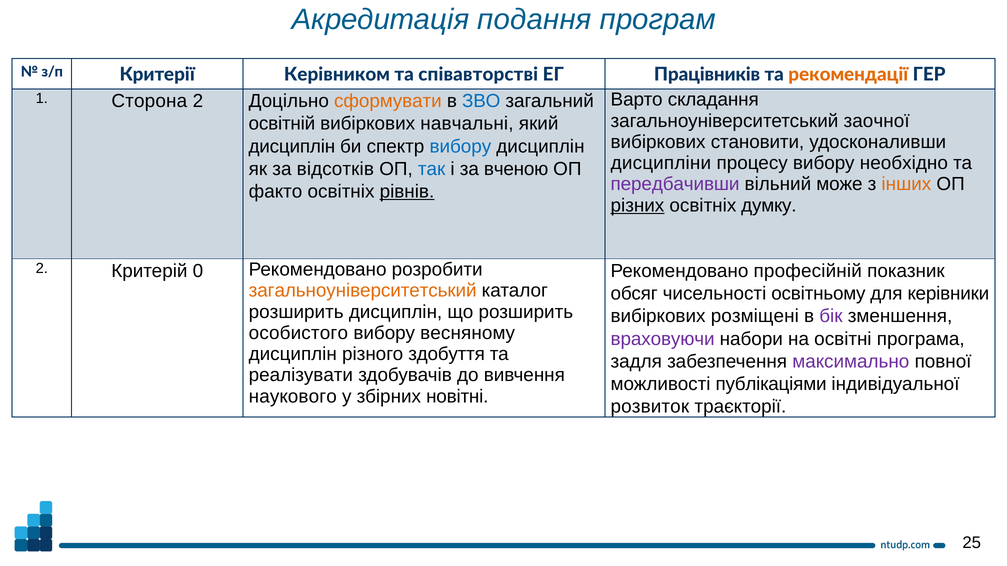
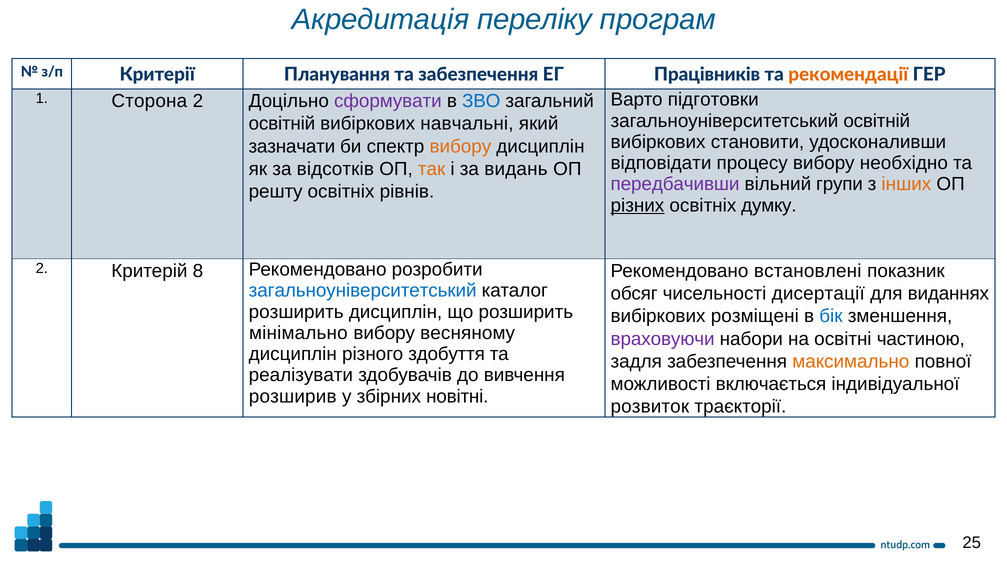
подання: подання -> переліку (535, 19)
Керівником: Керівником -> Планування (337, 75)
та співавторстві: співавторстві -> забезпечення (478, 75)
складання: складання -> підготовки (713, 100)
сформувати colour: orange -> purple (388, 101)
загальноуніверситетський заочної: заочної -> освітній (877, 121)
дисциплін: дисциплін -> зазначати (292, 146)
вибору colour: blue -> orange (460, 146)
дисципліни: дисципліни -> відповідати (661, 163)
так colour: blue -> orange (432, 169)
вченою: вченою -> видань (516, 169)
може: може -> групи (840, 184)
факто: факто -> решту (276, 192)
рівнів underline: present -> none (407, 192)
0: 0 -> 8 (198, 271)
професійній: професійній -> встановлені (808, 271)
загальноуніверситетський colour: orange -> blue (363, 291)
освітньому: освітньому -> дисертації (818, 294)
керівники: керівники -> виданнях (948, 294)
бік colour: purple -> blue (831, 317)
особистого: особистого -> мінімально (298, 333)
програма: програма -> частиною (921, 339)
максимально colour: purple -> orange (851, 362)
публікаціями: публікаціями -> включається (771, 384)
наукового: наукового -> розширив (293, 397)
